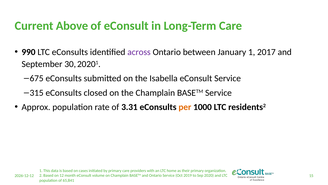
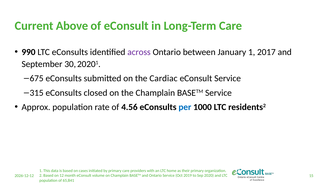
Isabella: Isabella -> Cardiac (163, 78)
3.31: 3.31 -> 4.56 (129, 107)
per colour: orange -> blue (185, 107)
